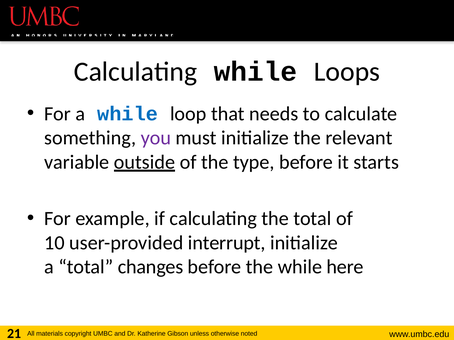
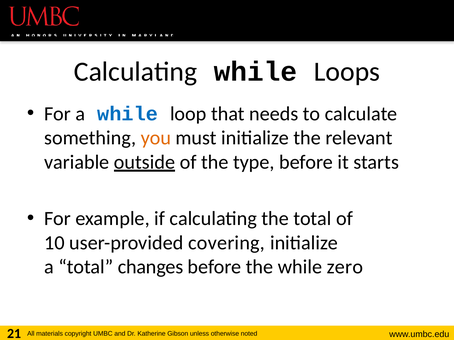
you colour: purple -> orange (156, 138)
interrupt: interrupt -> covering (227, 243)
here: here -> zero (345, 267)
